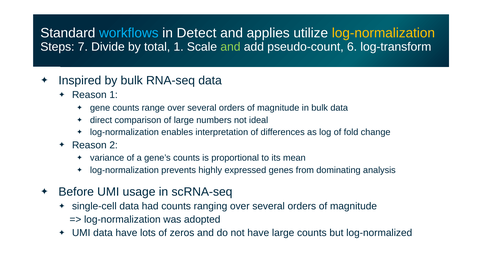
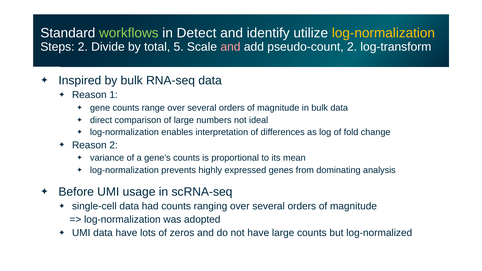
workflows colour: light blue -> light green (129, 33)
applies: applies -> identify (268, 33)
Steps 7: 7 -> 2 (83, 47)
total 1: 1 -> 5 (179, 47)
and colour: light green -> pink (230, 47)
pseudo-count 6: 6 -> 2 (352, 47)
